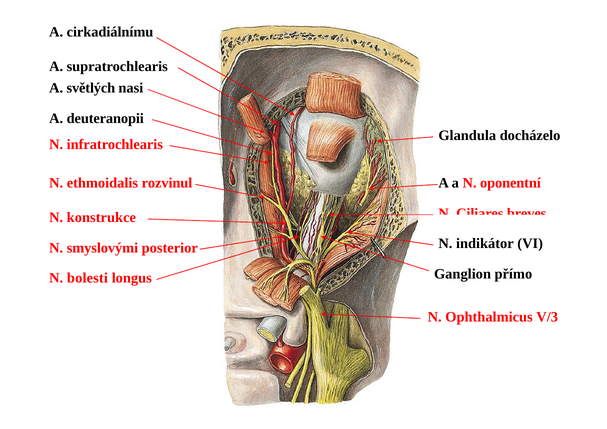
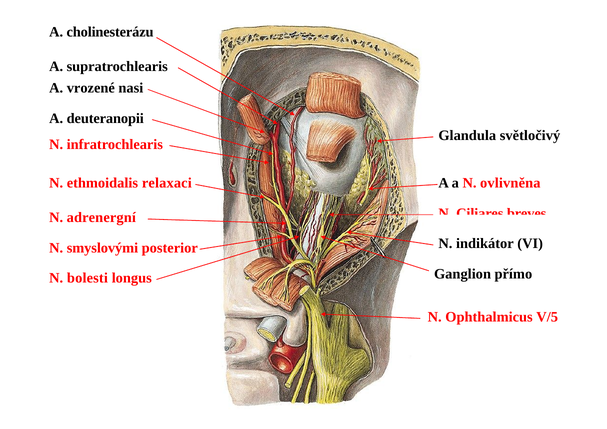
cirkadiálnímu: cirkadiálnímu -> cholinesterázu (110, 32)
světlých: světlých -> vrozené (91, 88)
docházelo: docházelo -> světločivý (530, 136)
rozvinul: rozvinul -> relaxaci (167, 183)
oponentní: oponentní -> ovlivněna (510, 183)
konstrukce: konstrukce -> adrenergní (101, 218)
V/3: V/3 -> V/5 (547, 317)
